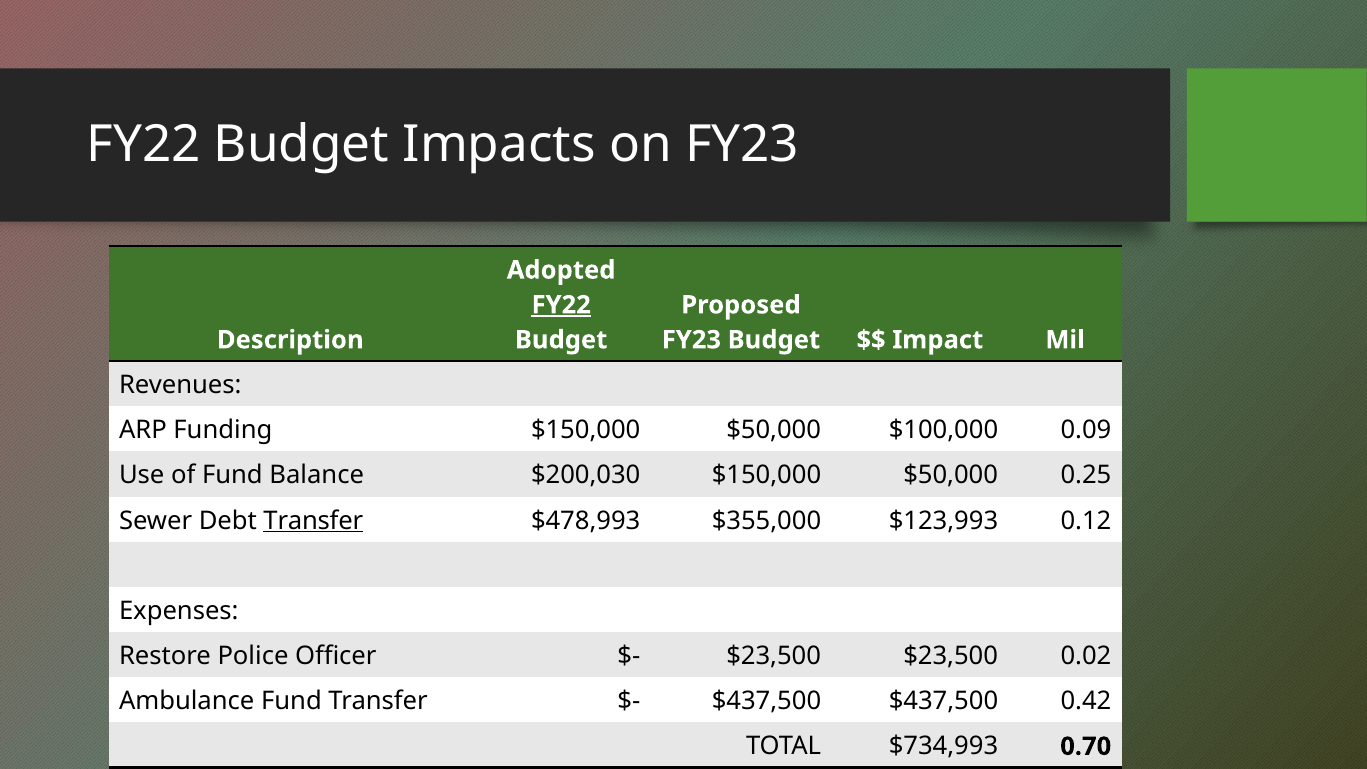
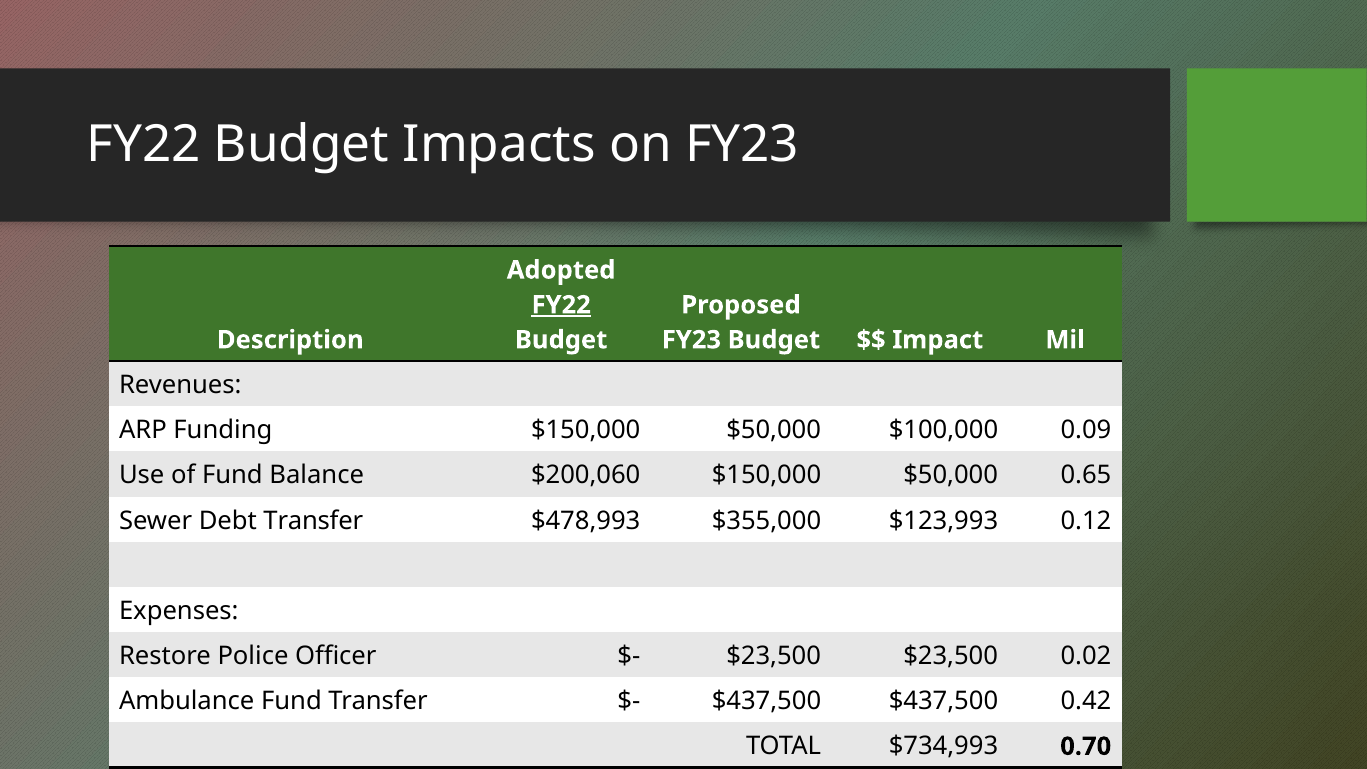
$200,030: $200,030 -> $200,060 (586, 475)
0.25: 0.25 -> 0.65 (1086, 475)
Transfer underline: present -> none (313, 521)
